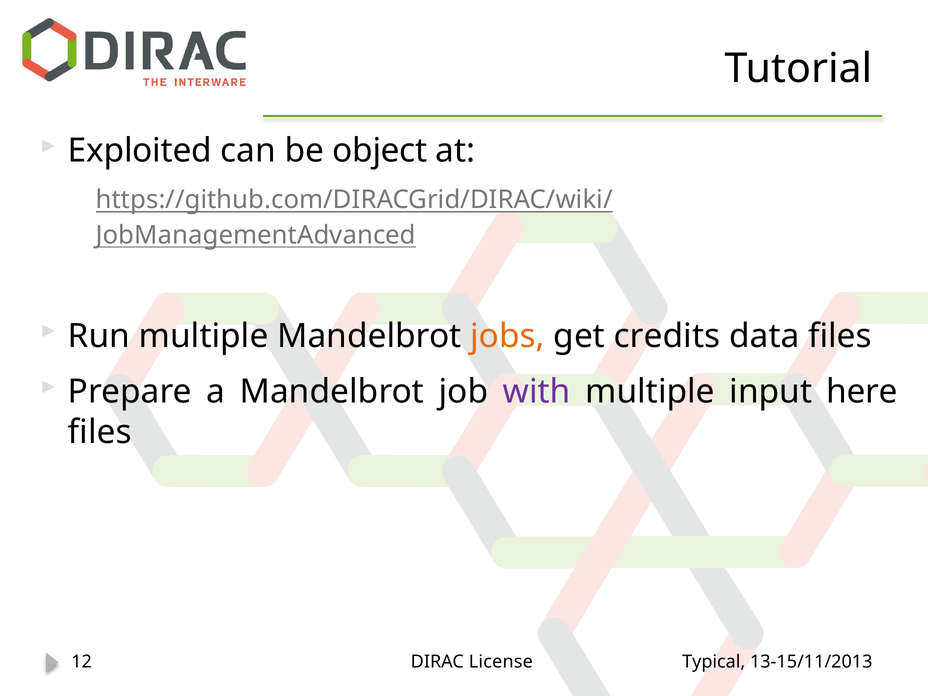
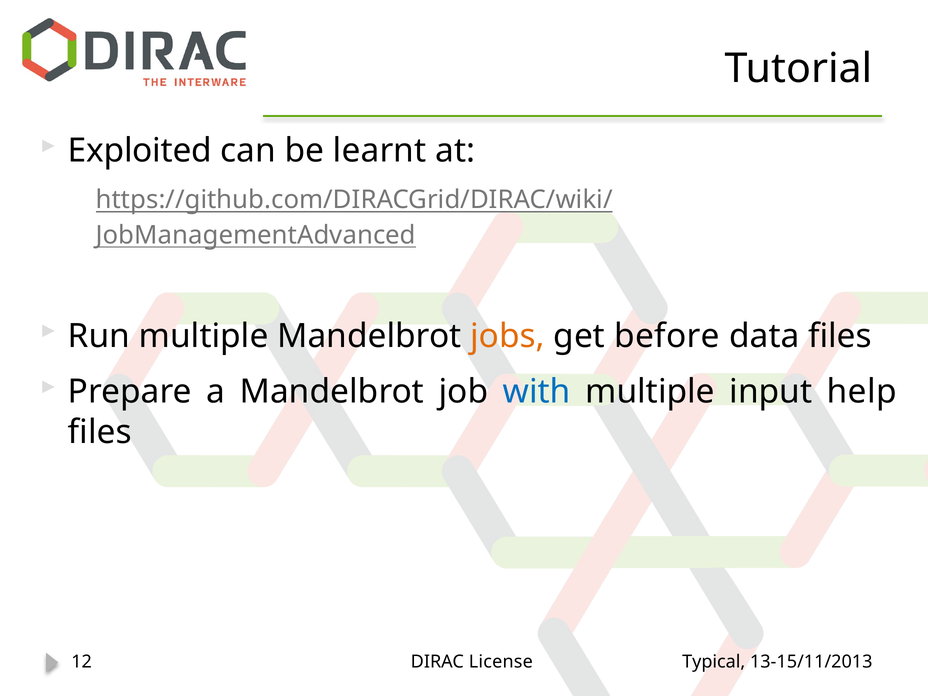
object: object -> learnt (380, 151)
credits: credits -> before (667, 336)
with colour: purple -> blue (537, 392)
here: here -> help (862, 392)
